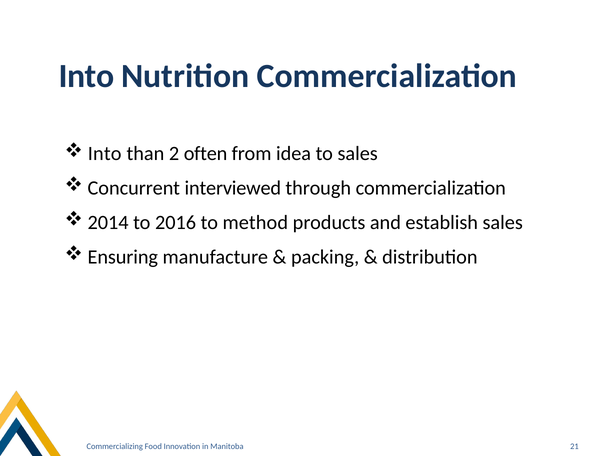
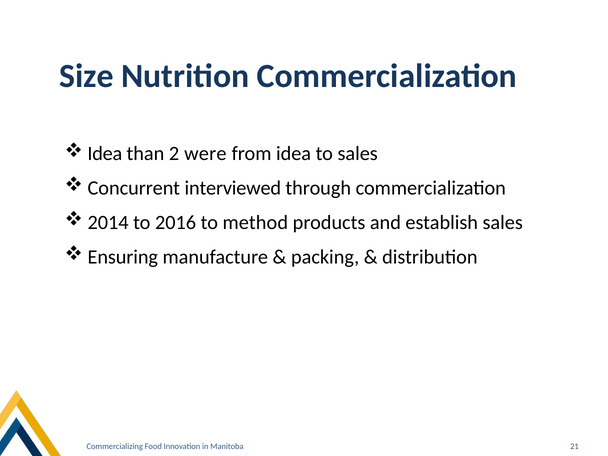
Into: Into -> Size (86, 76)
Into: Into -> Idea (105, 154)
often: often -> were (205, 154)
